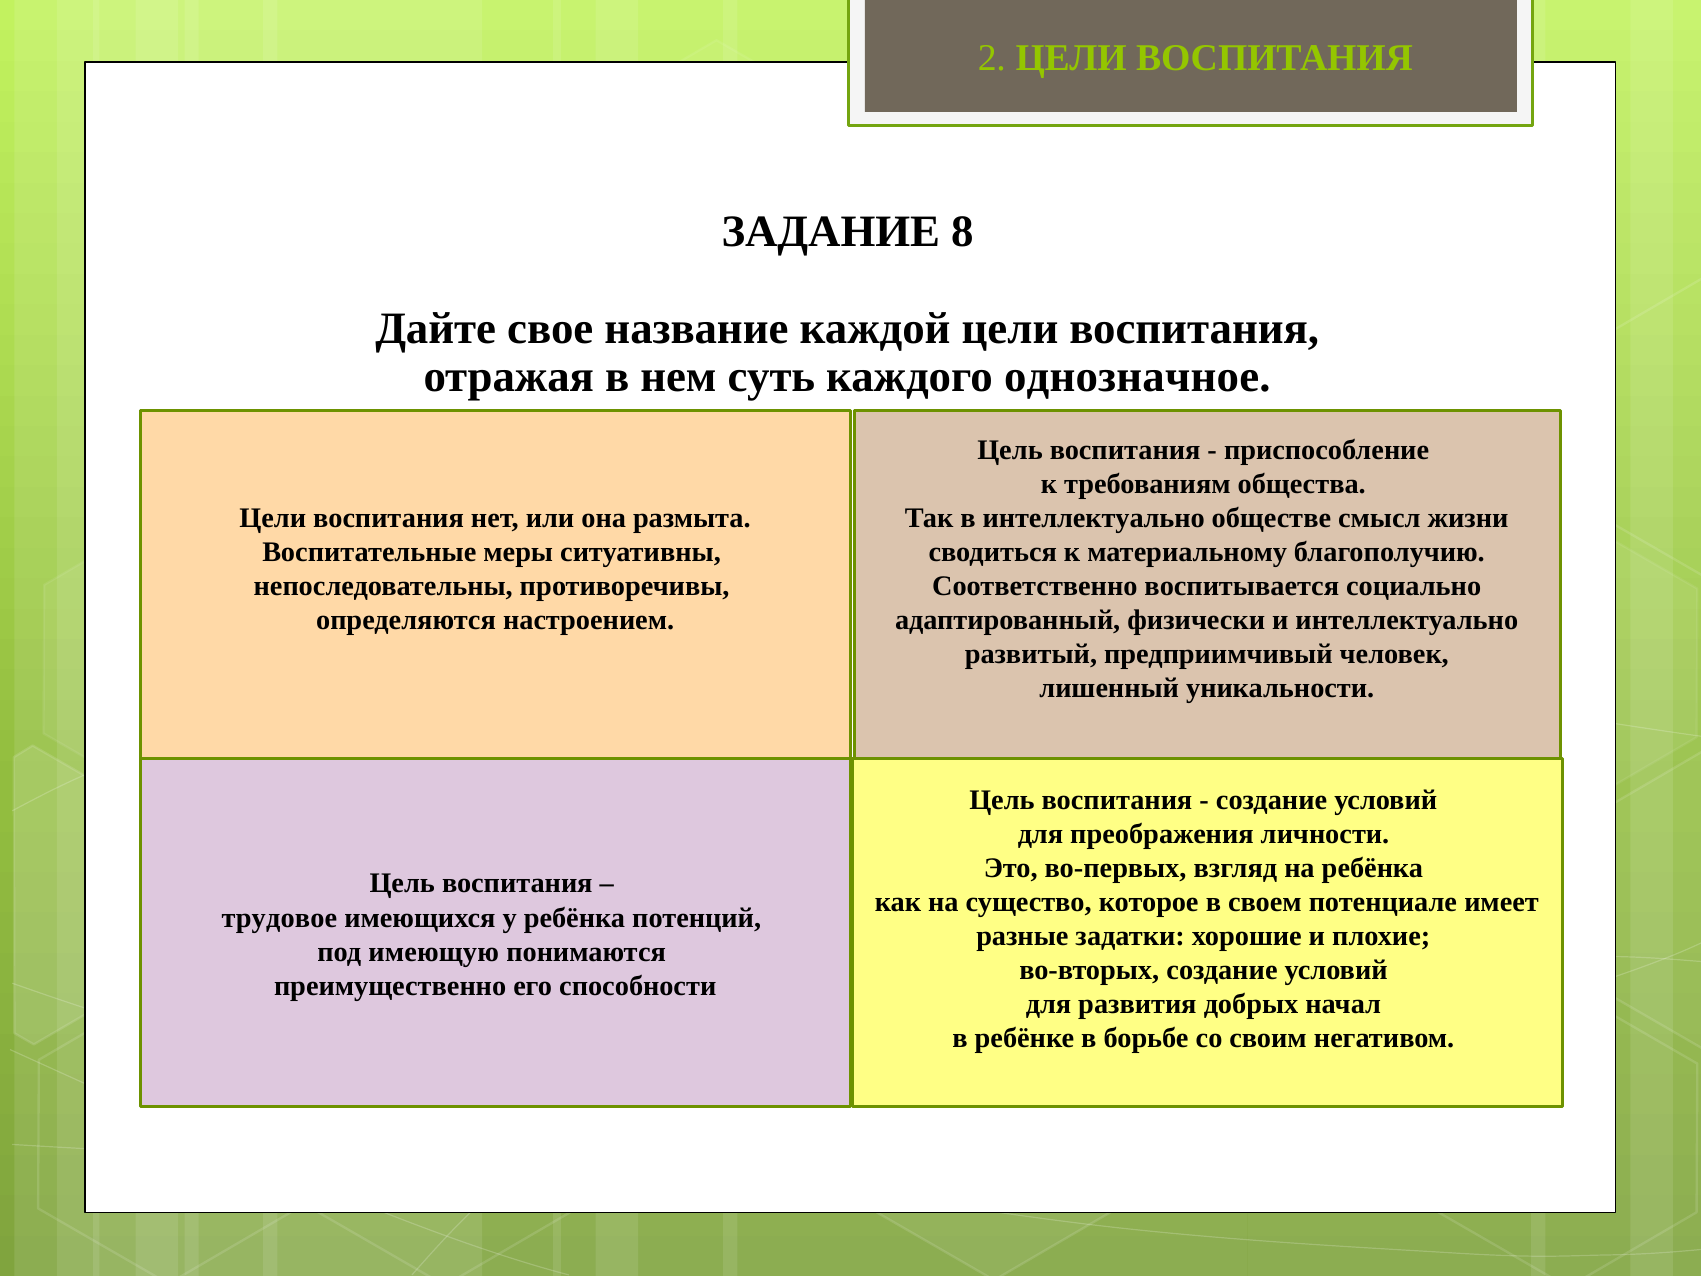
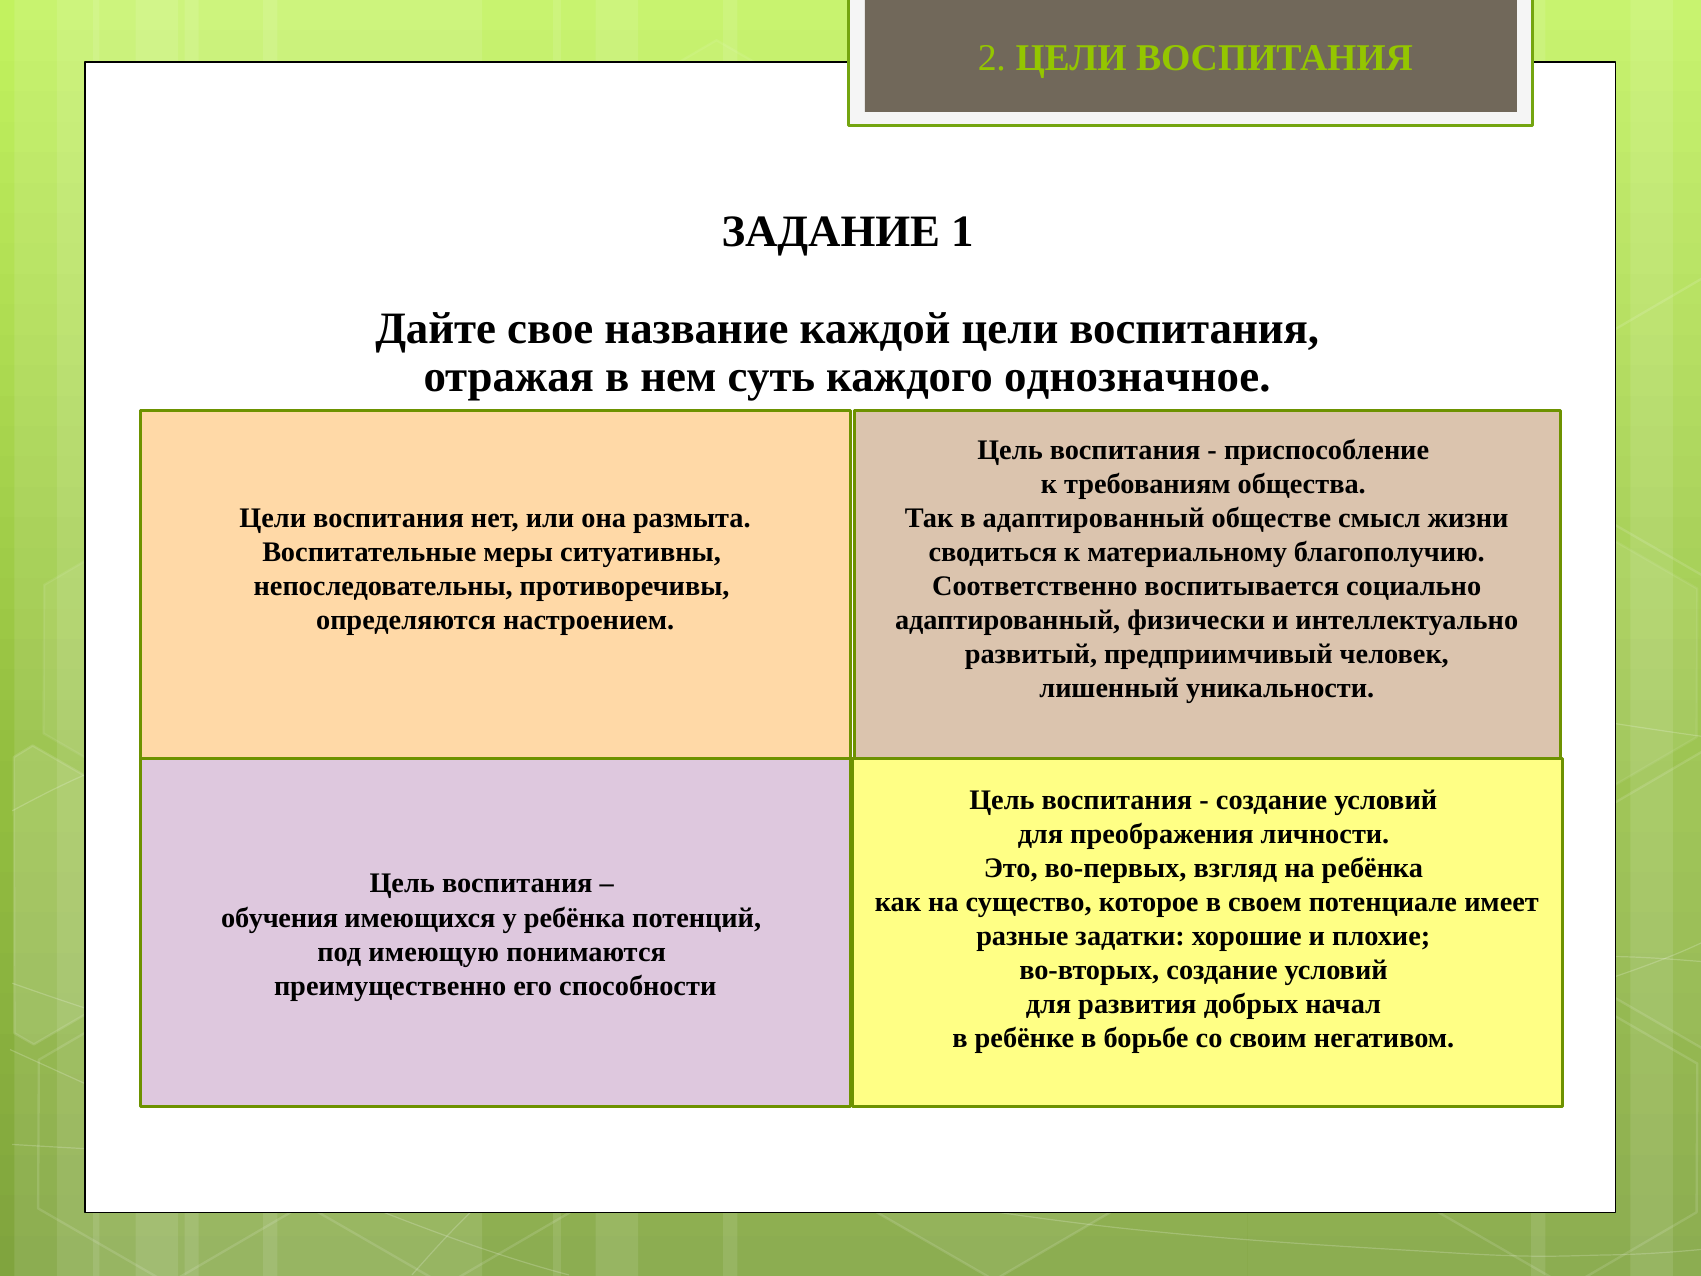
8: 8 -> 1 (962, 231)
в интеллектуально: интеллектуально -> адаптированный (1094, 518)
трудовое: трудовое -> обучения (280, 917)
